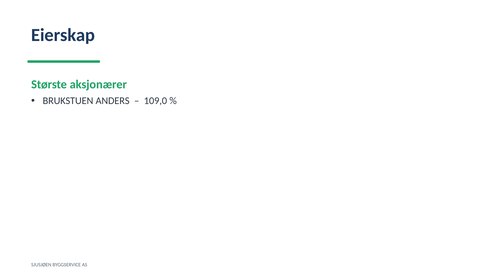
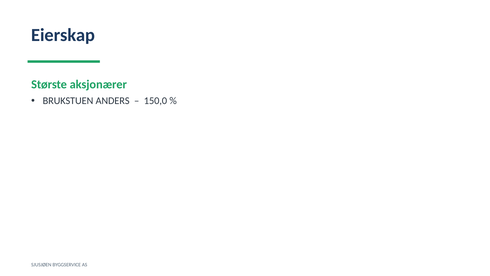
109,0: 109,0 -> 150,0 (155, 101)
